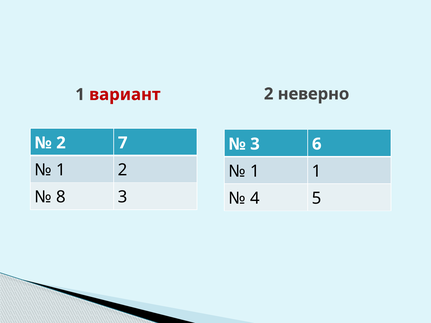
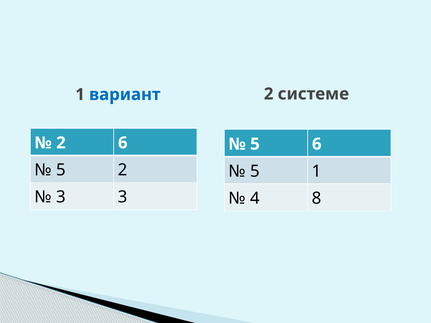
вариант colour: red -> blue (125, 95)
неверно: неверно -> системе (313, 94)
2 7: 7 -> 6 (123, 143)
3: 3 -> 5 (255, 144)
1: 1 -> 5 (61, 170)
1: 1 -> 5 (255, 171)
8: 8 -> 3 (61, 197)
5: 5 -> 8 (317, 198)
